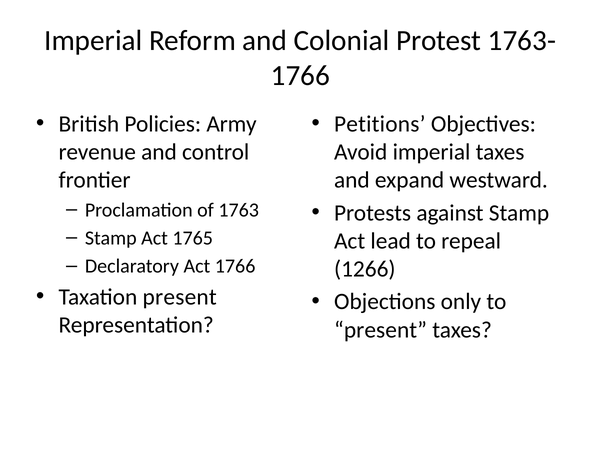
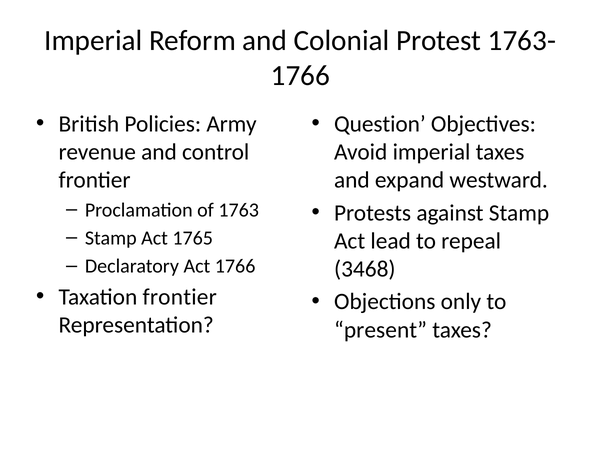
Petitions: Petitions -> Question (380, 124)
1266: 1266 -> 3468 (365, 269)
Taxation present: present -> frontier (180, 297)
